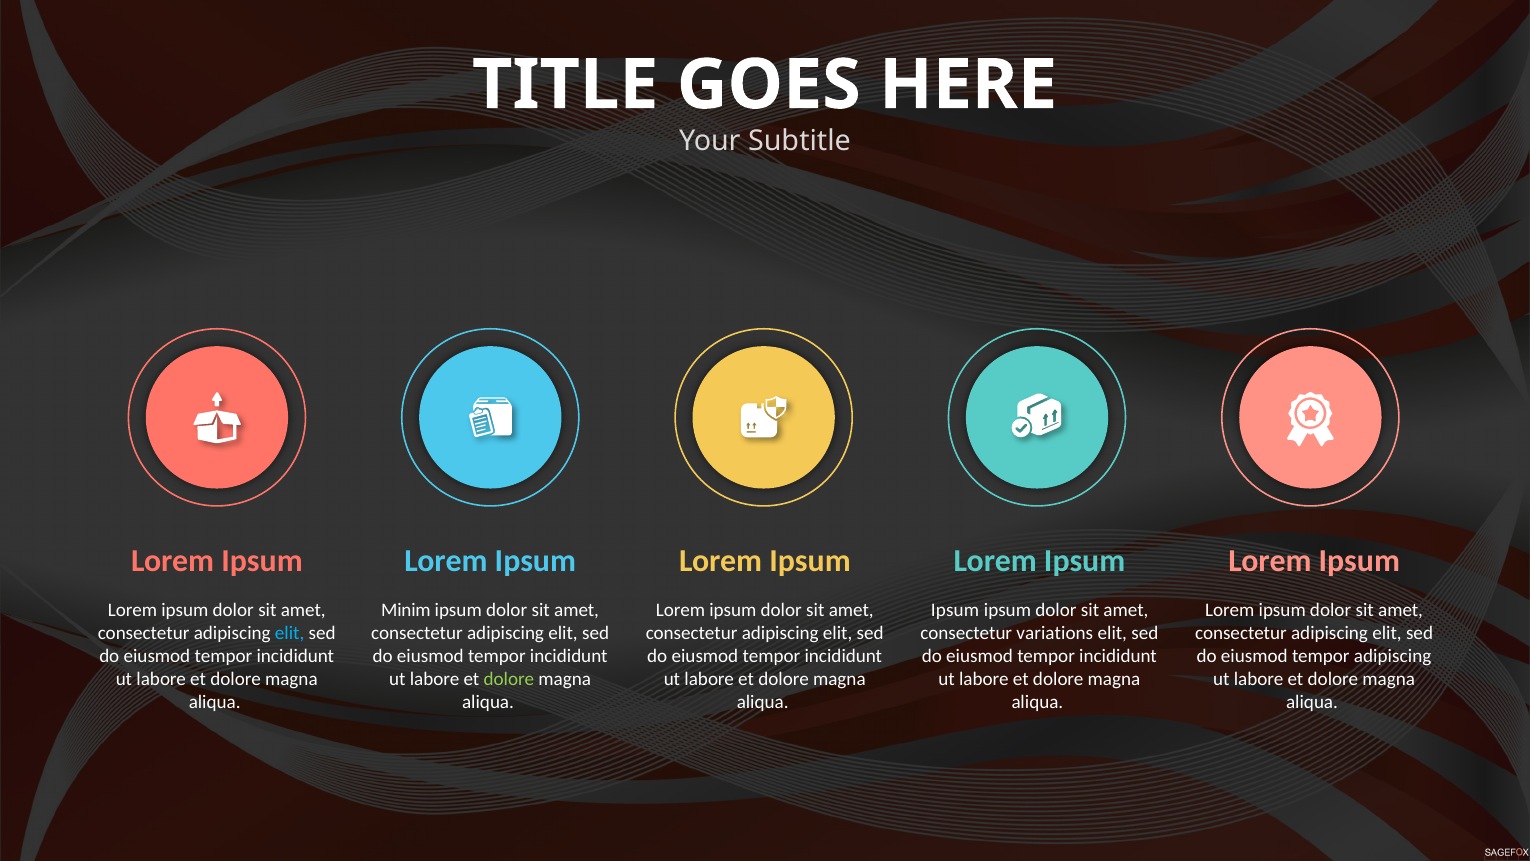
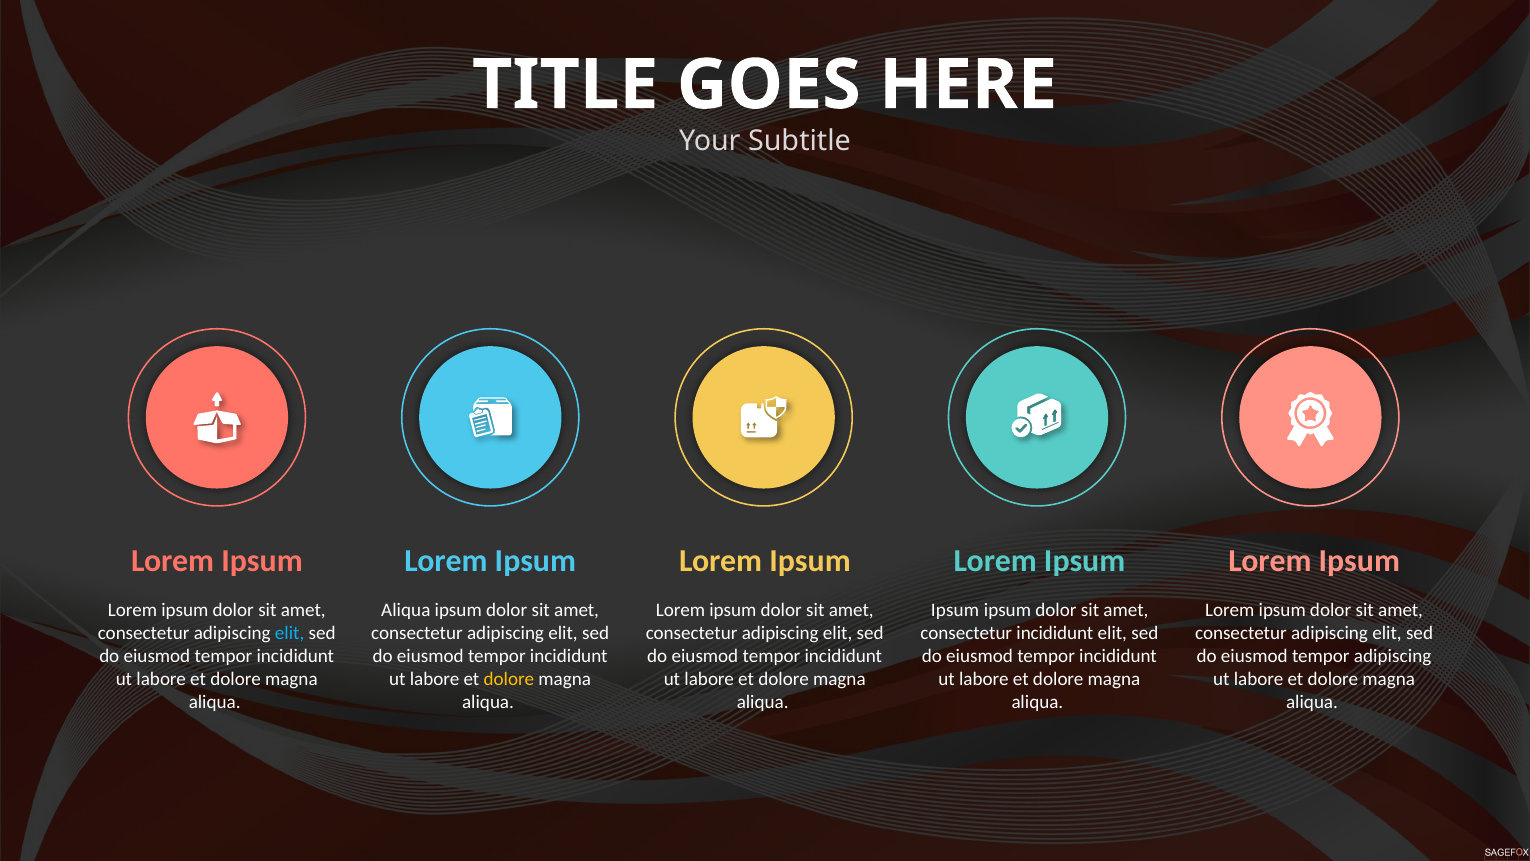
Minim: Minim -> Aliqua (406, 610)
consectetur variations: variations -> incididunt (1055, 633)
dolore colour: light green -> yellow (509, 679)
